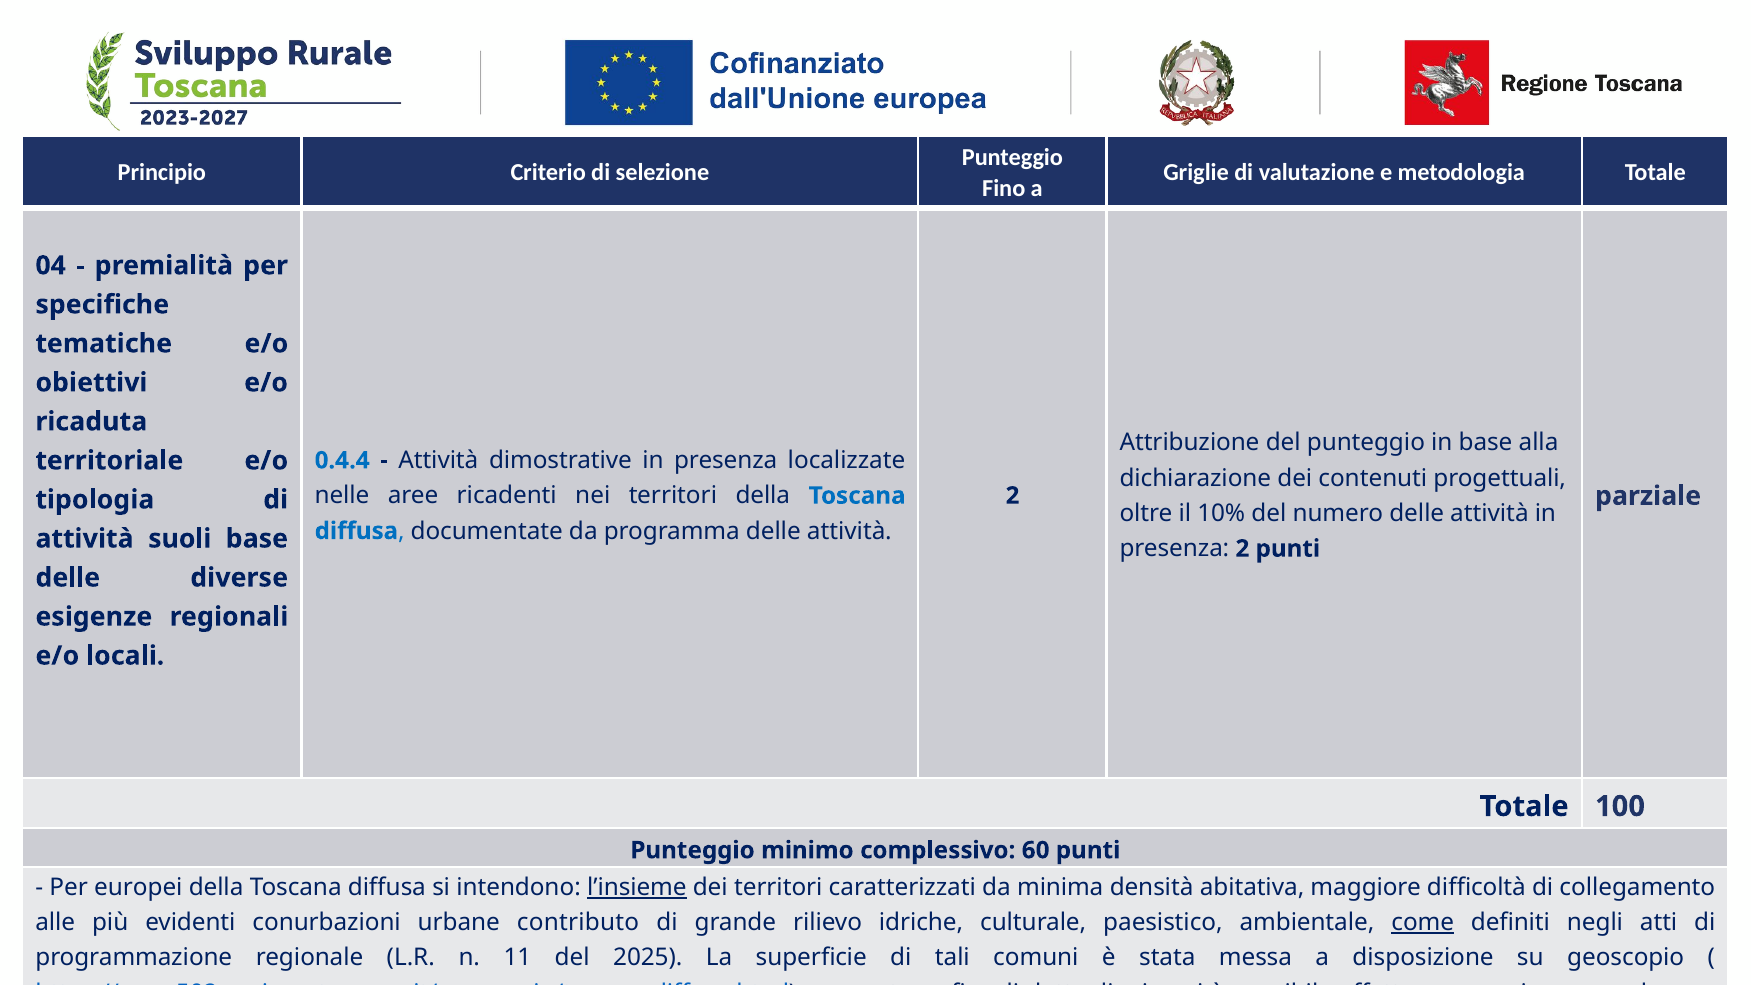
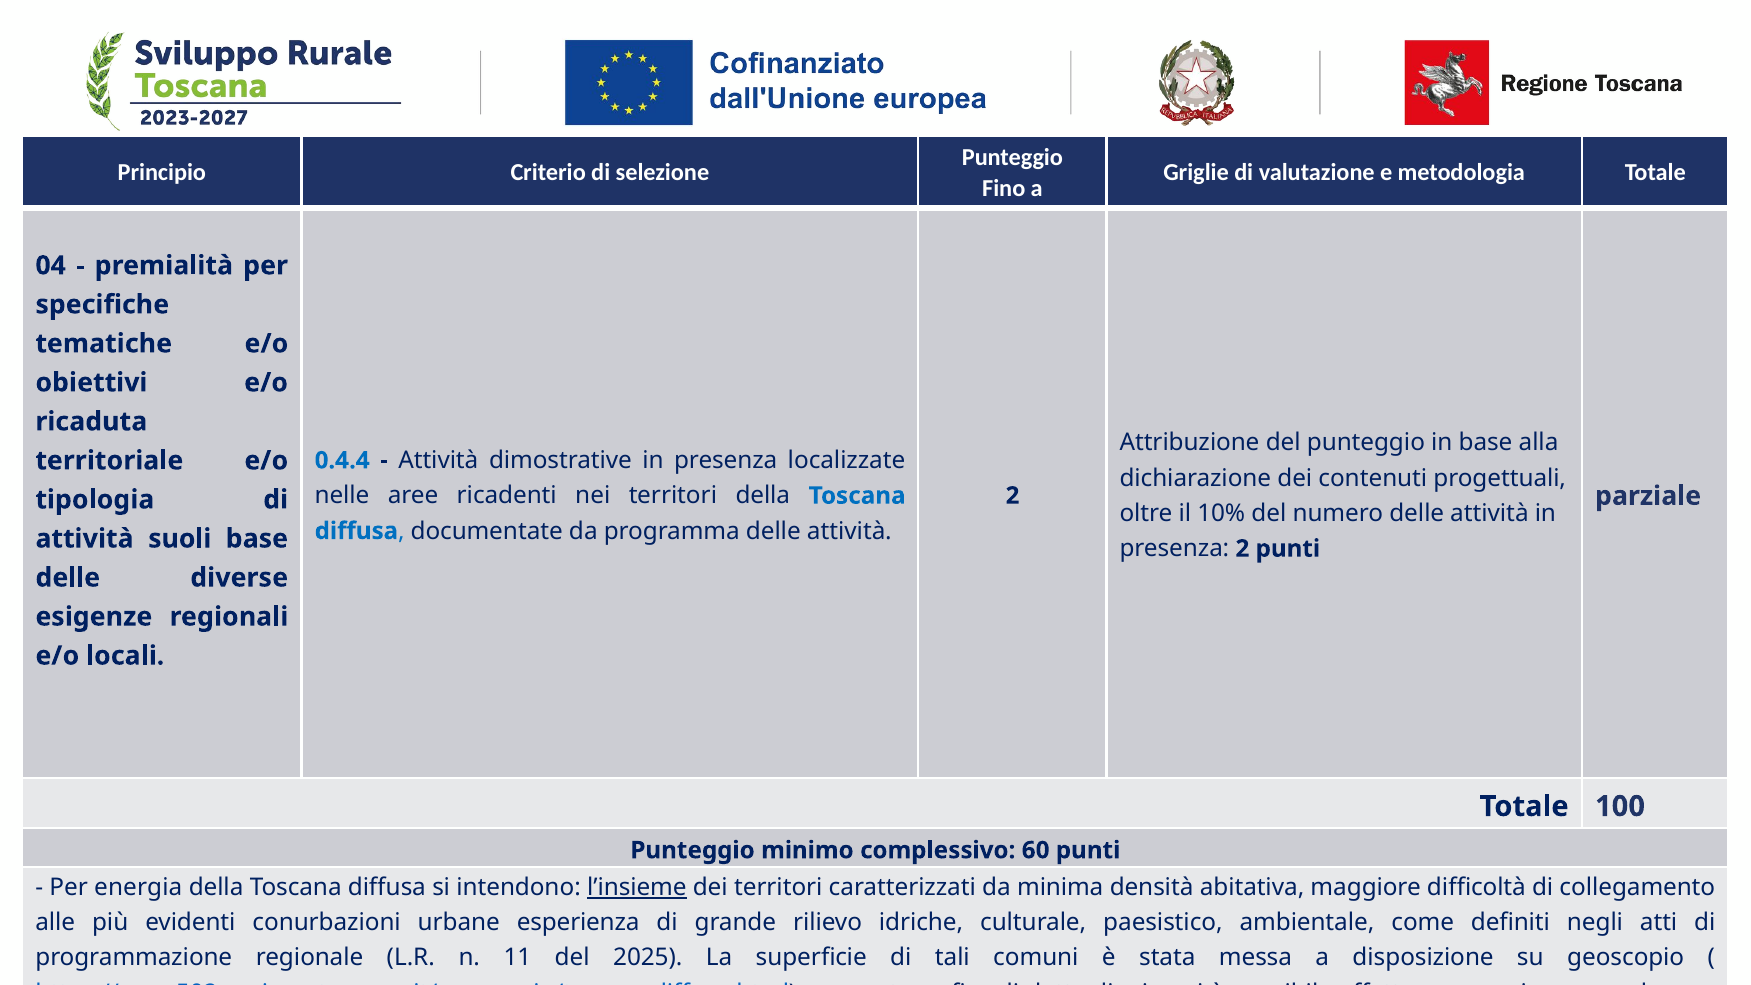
europei: europei -> energia (138, 887)
contributo: contributo -> esperienza (578, 923)
come underline: present -> none (1423, 923)
